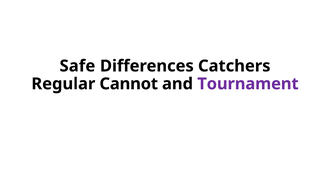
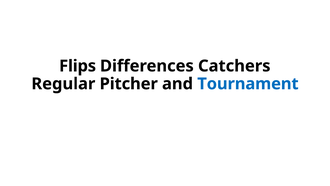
Safe: Safe -> Flips (78, 66)
Cannot: Cannot -> Pitcher (129, 84)
Tournament colour: purple -> blue (248, 84)
